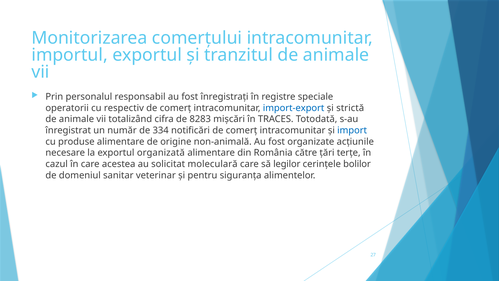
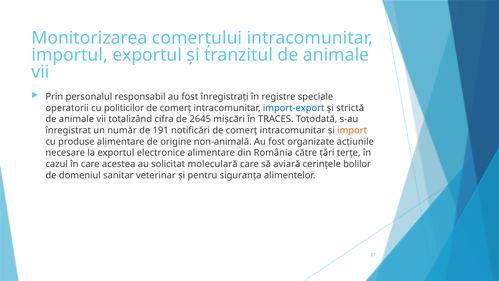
respectiv: respectiv -> politicilor (124, 108)
8283: 8283 -> 2645 (200, 119)
334: 334 -> 191 (161, 130)
import colour: blue -> orange (352, 130)
organizată: organizată -> electronice (161, 153)
legilor: legilor -> aviară (287, 164)
